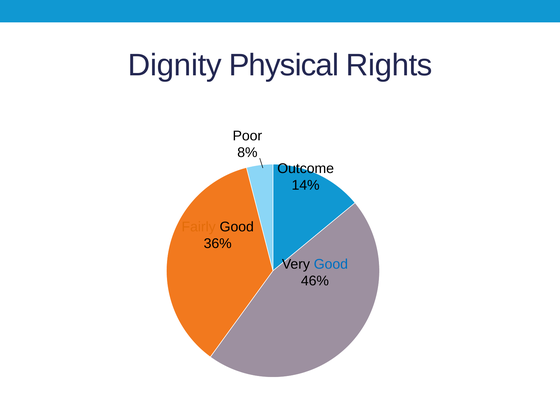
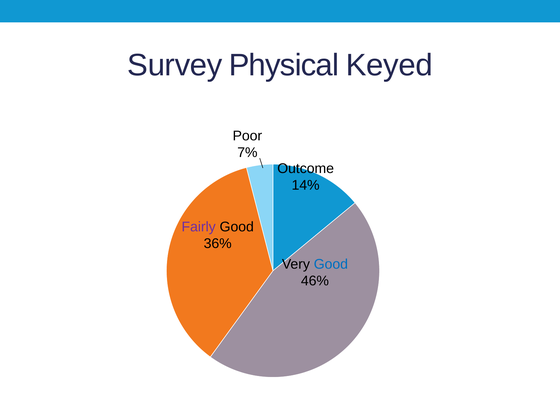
Dignity: Dignity -> Survey (175, 65)
Rights: Rights -> Keyed (389, 65)
8%: 8% -> 7% (247, 153)
Fairly colour: orange -> purple (199, 227)
